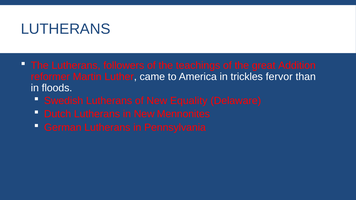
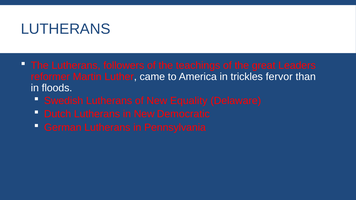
Addition: Addition -> Leaders (297, 66)
Mennonites: Mennonites -> Democratic (183, 114)
